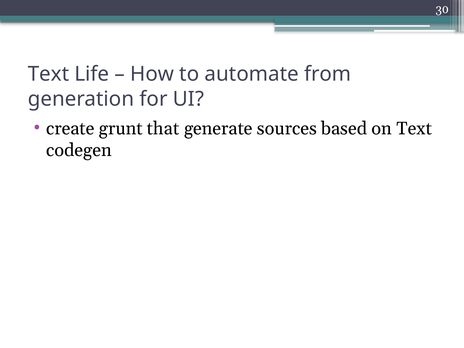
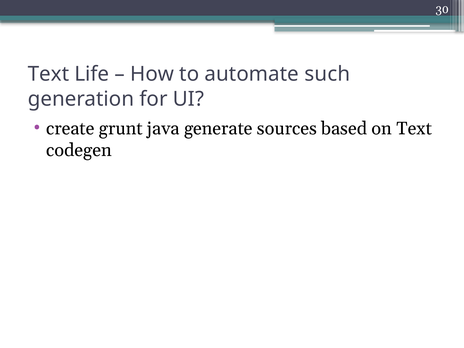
from: from -> such (327, 74)
that: that -> java (163, 129)
